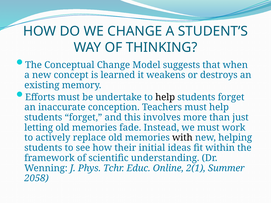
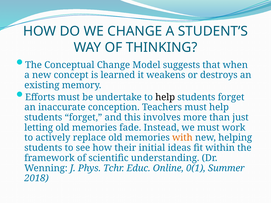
with colour: black -> orange (182, 138)
2(1: 2(1 -> 0(1 (196, 168)
2058: 2058 -> 2018 (36, 178)
